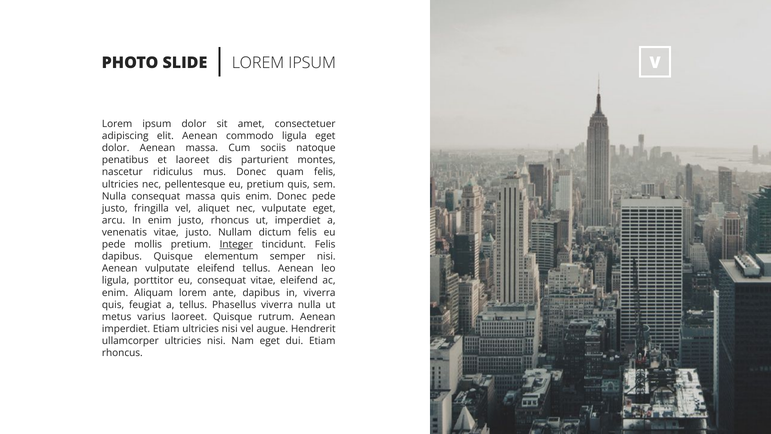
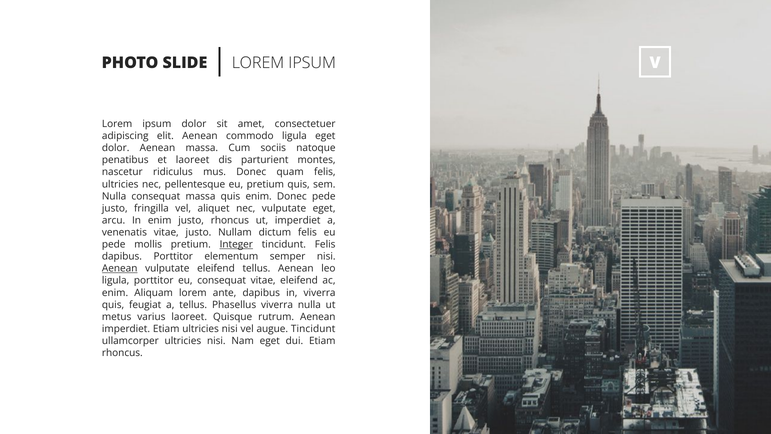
dapibus Quisque: Quisque -> Porttitor (173, 256)
Aenean underline: none -> present (120, 268)
augue Hendrerit: Hendrerit -> Tincidunt (313, 329)
